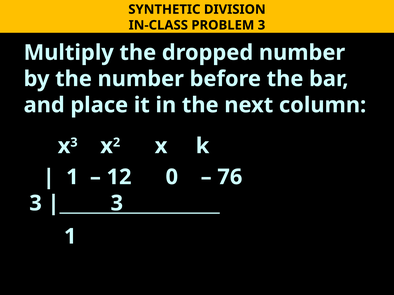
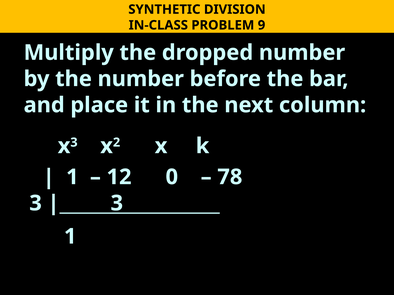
PROBLEM 3: 3 -> 9 (262, 25)
76: 76 -> 78 (230, 177)
